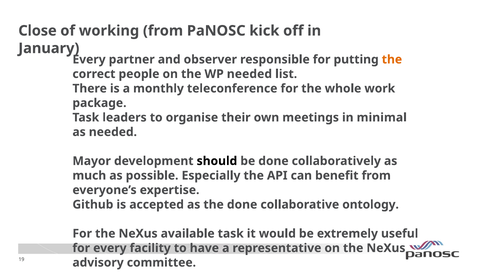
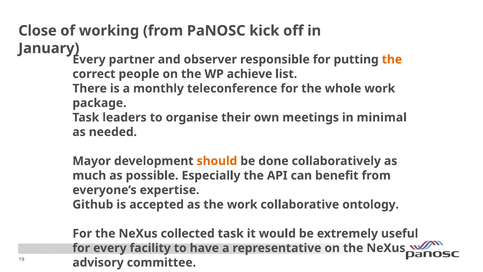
WP needed: needed -> achieve (250, 74)
should colour: black -> orange (217, 161)
the done: done -> work (242, 204)
available: available -> collected (188, 233)
